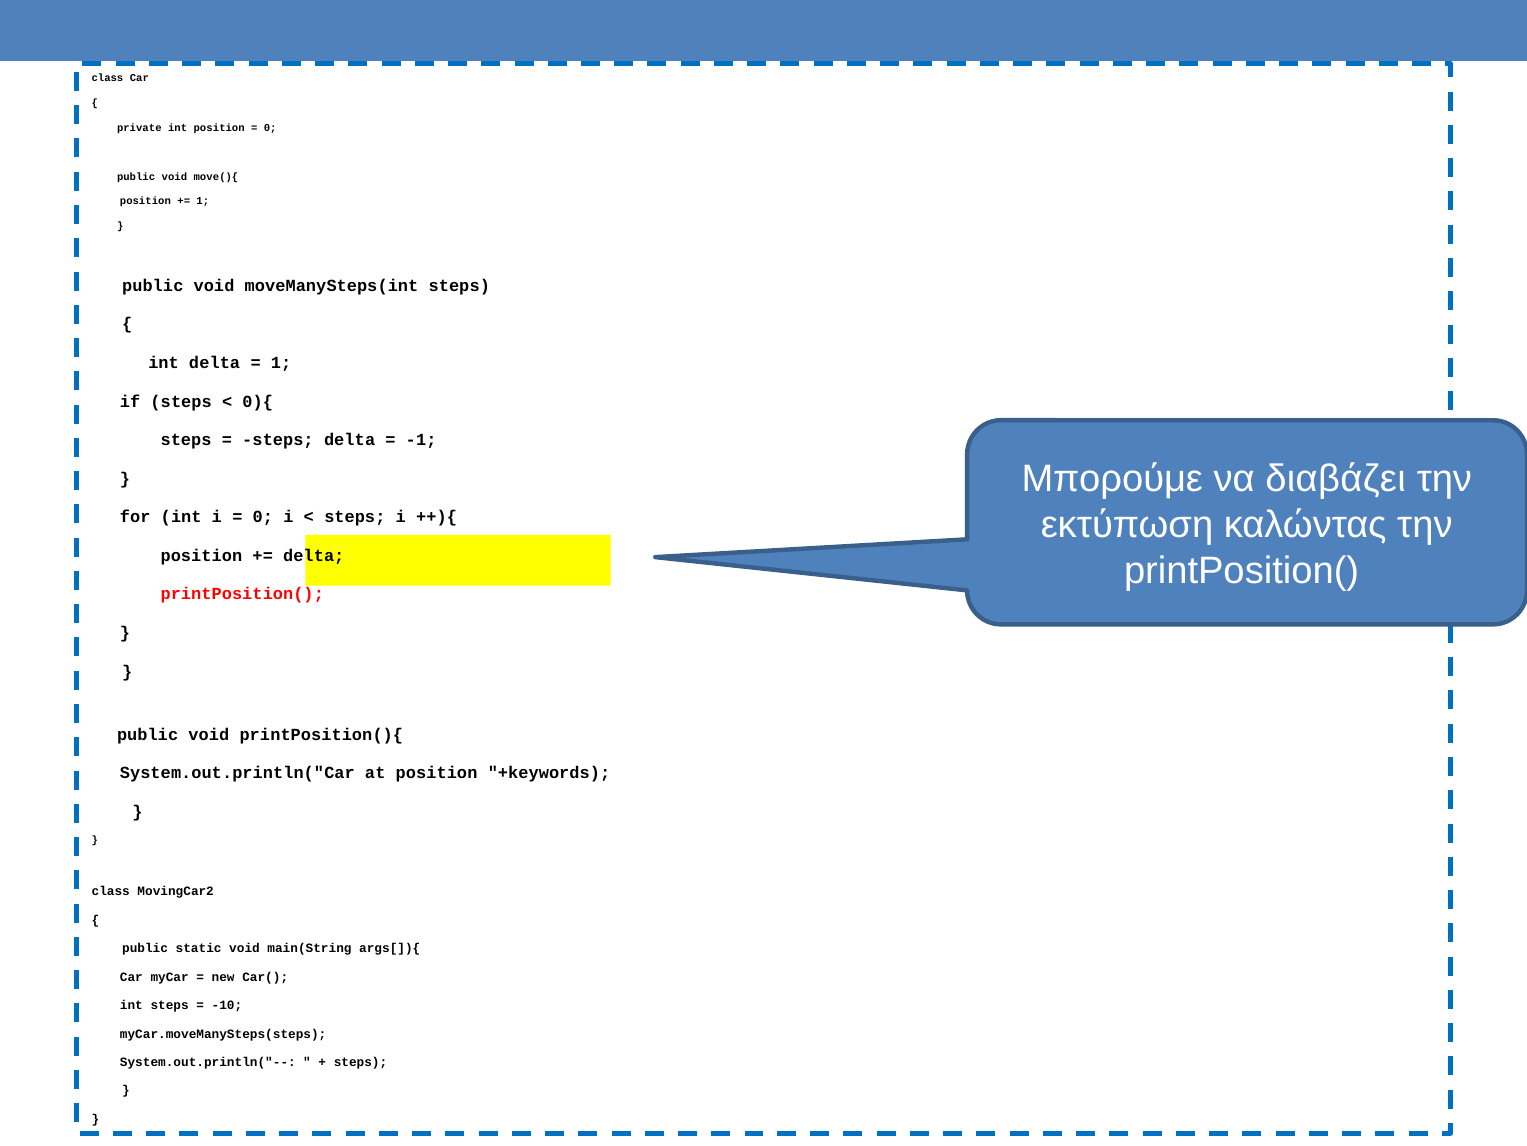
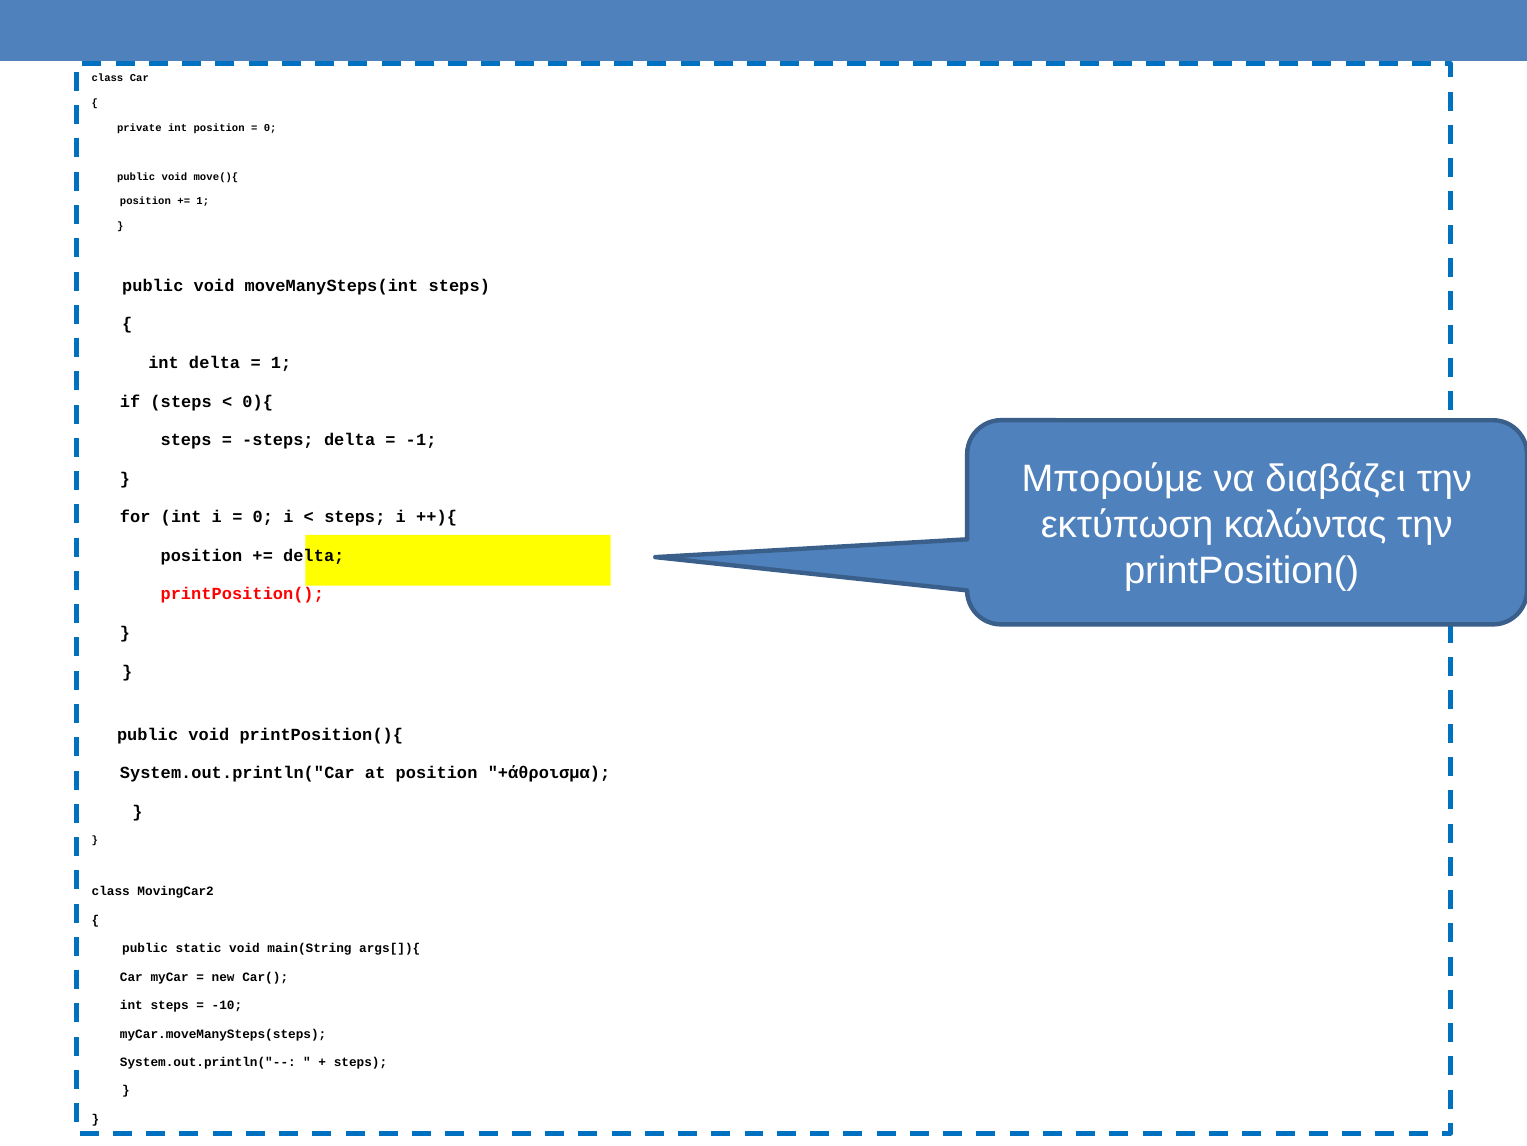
+keywords: +keywords -> +άθροισμα (549, 773)
